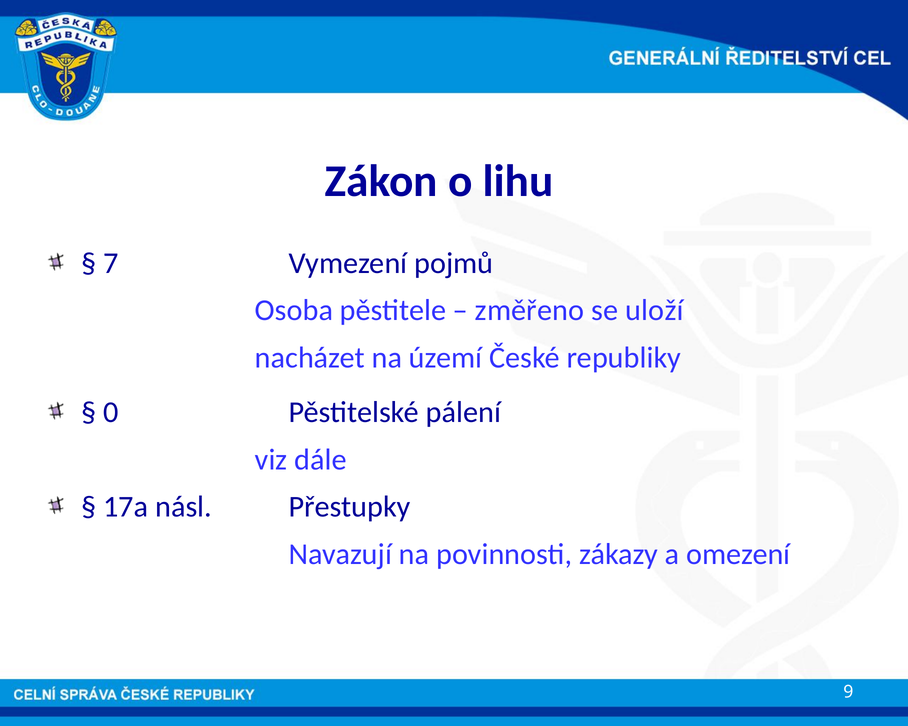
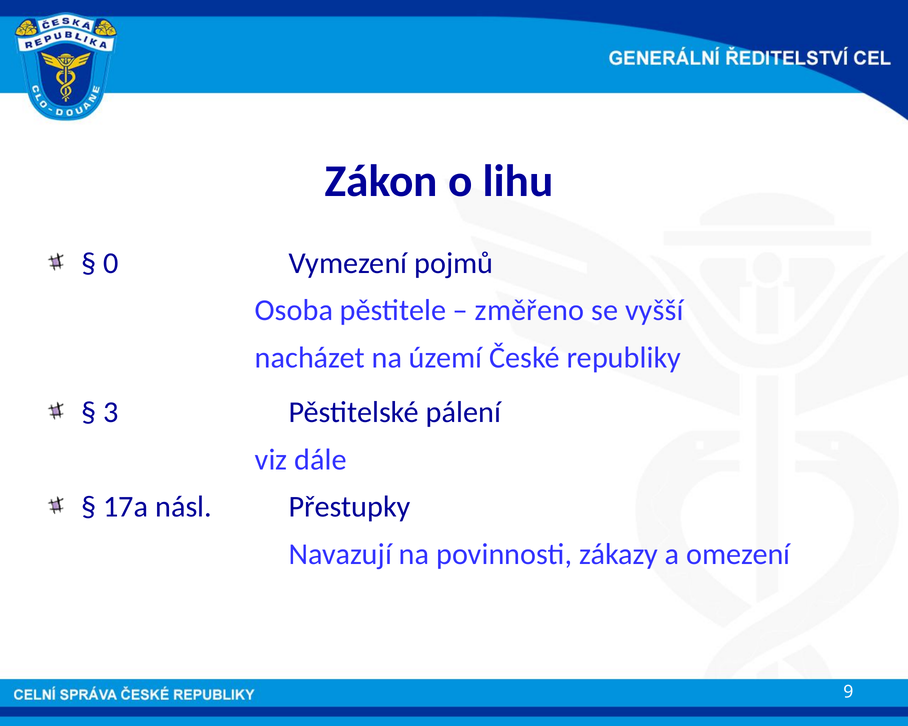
7: 7 -> 0 (111, 263)
uloží: uloží -> vyšší (654, 310)
0: 0 -> 3 (111, 413)
